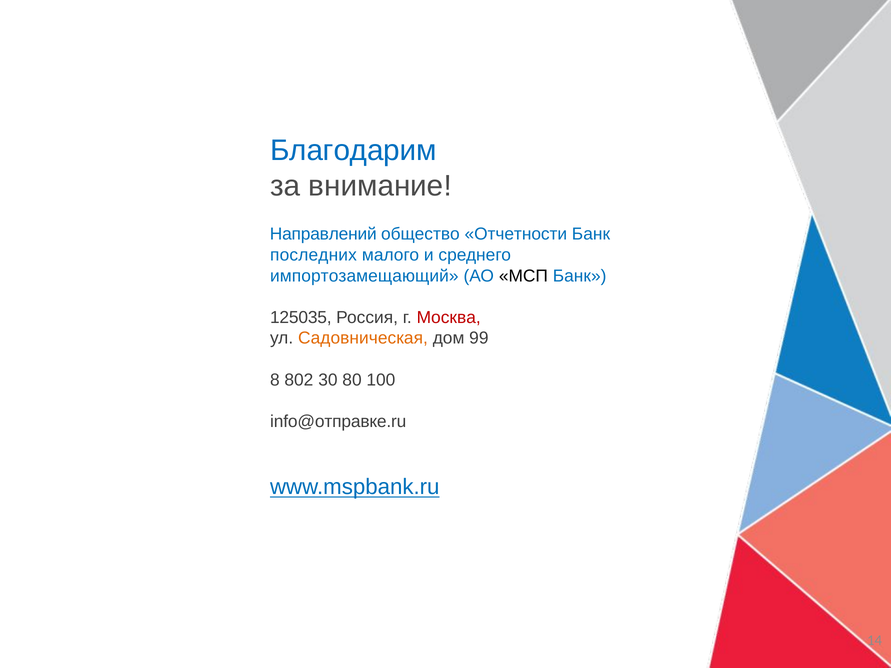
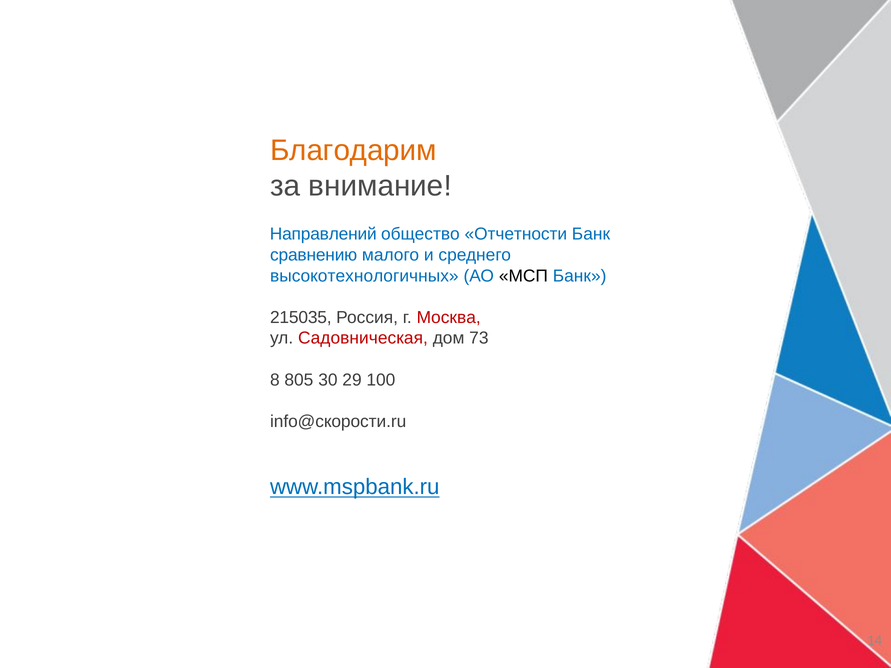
Благодарим colour: blue -> orange (353, 151)
последних: последних -> сравнению (314, 255)
импортозамещающий: импортозамещающий -> высокотехнологичных (364, 276)
125035: 125035 -> 215035 (301, 318)
Садовническая colour: orange -> red (363, 338)
99: 99 -> 73 (479, 338)
802: 802 -> 805 (299, 380)
80: 80 -> 29 (352, 380)
info@отправке.ru: info@отправке.ru -> info@скорости.ru (338, 422)
